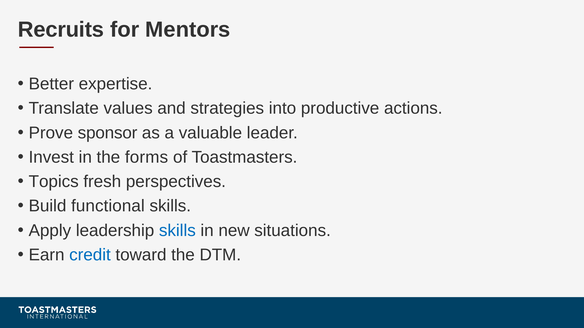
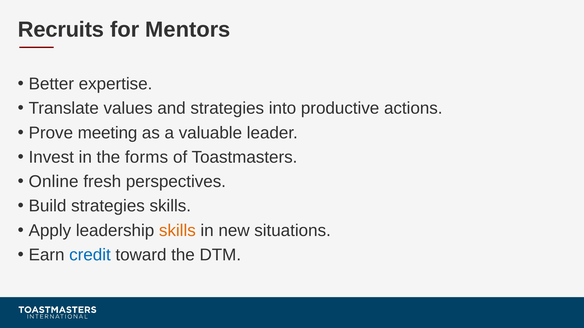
sponsor: sponsor -> meeting (108, 133)
Topics: Topics -> Online (54, 182)
Build functional: functional -> strategies (108, 206)
skills colour: blue -> orange (177, 231)
